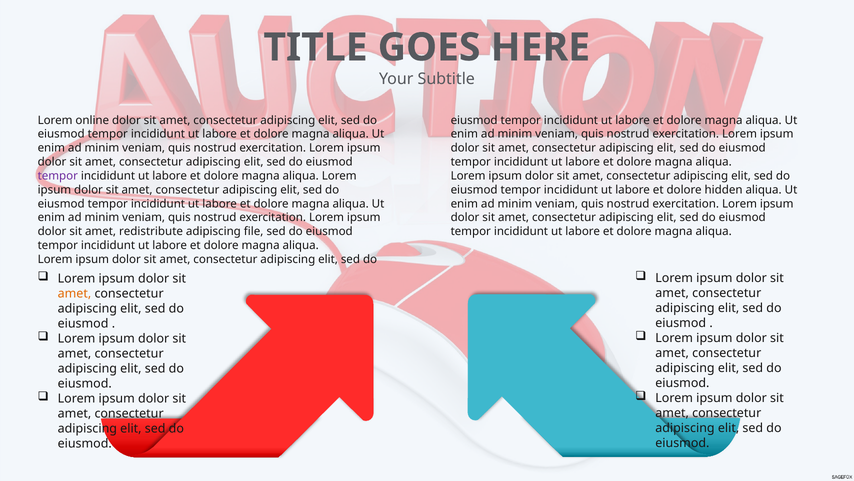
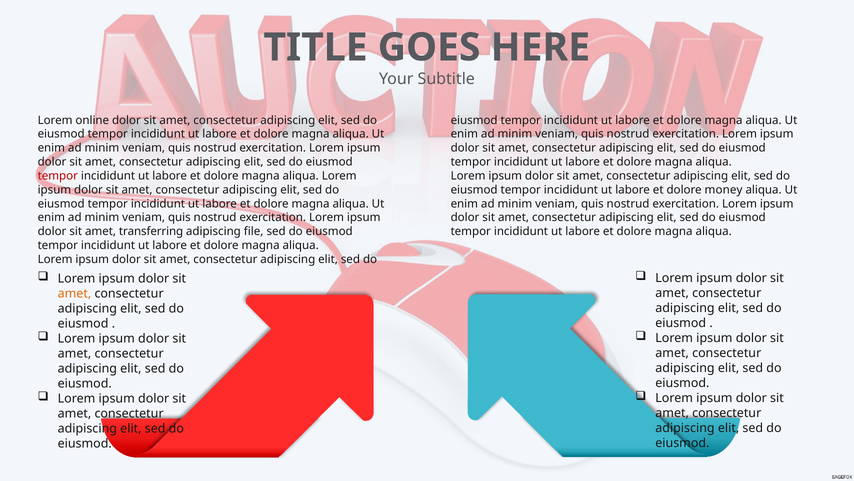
tempor colour: purple -> red (58, 176)
hidden: hidden -> money (724, 190)
redistribute: redistribute -> transferring (151, 231)
